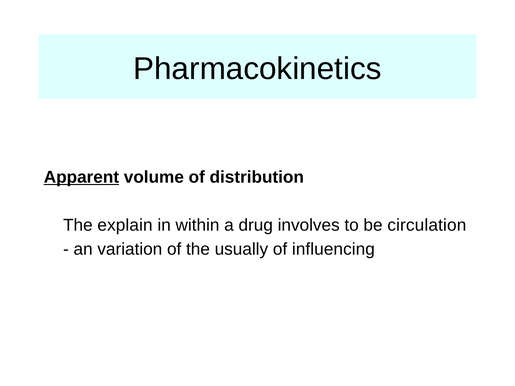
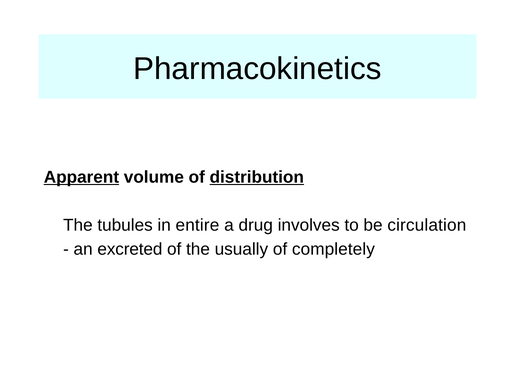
distribution underline: none -> present (257, 177)
explain: explain -> tubules (125, 225)
within: within -> entire (197, 225)
variation: variation -> excreted (130, 249)
influencing: influencing -> completely (333, 249)
